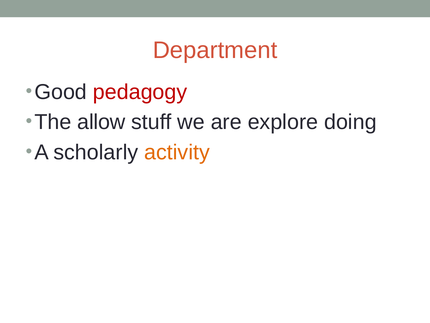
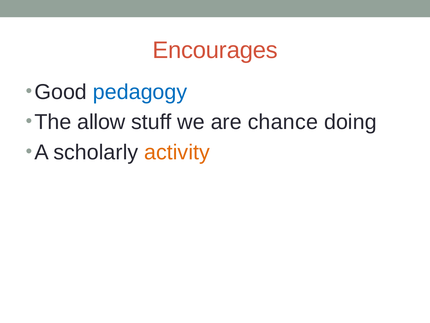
Department: Department -> Encourages (215, 50)
pedagogy colour: red -> blue (140, 92)
explore: explore -> chance (283, 122)
